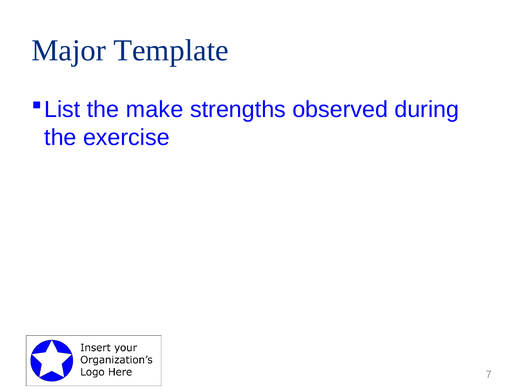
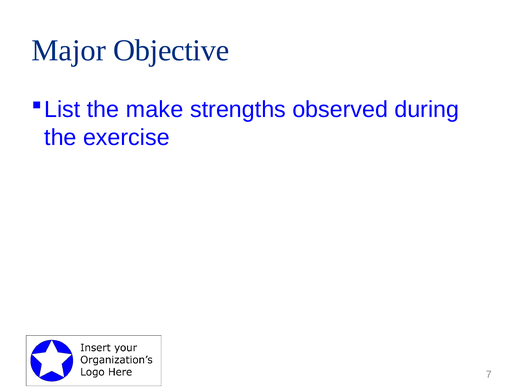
Template: Template -> Objective (171, 51)
